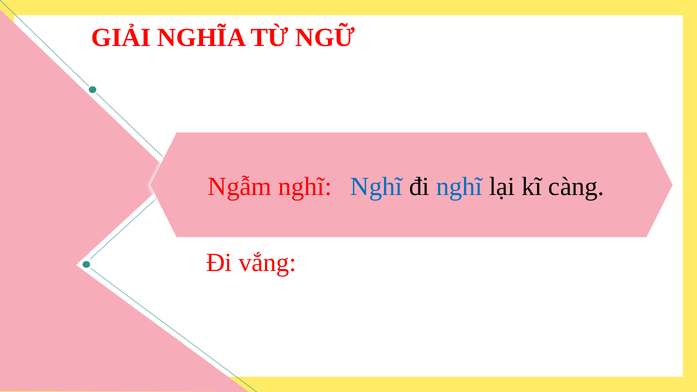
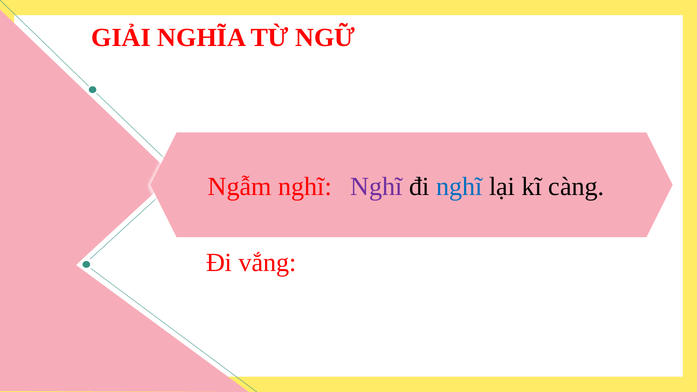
Nghĩ colour: blue -> purple (377, 186)
